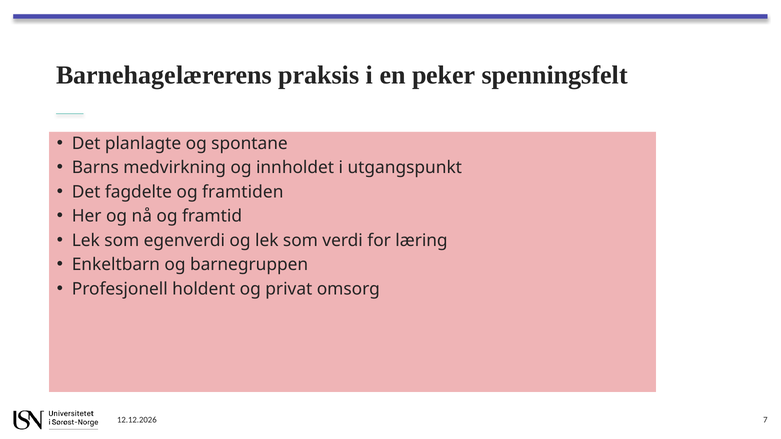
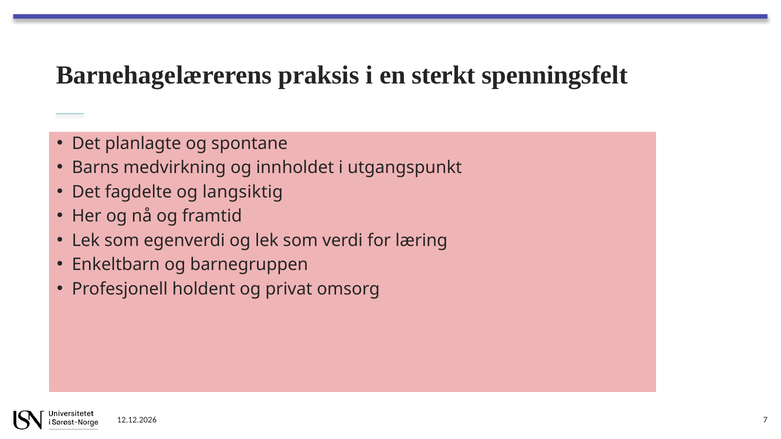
peker: peker -> sterkt (444, 75)
framtiden: framtiden -> langsiktig (243, 192)
